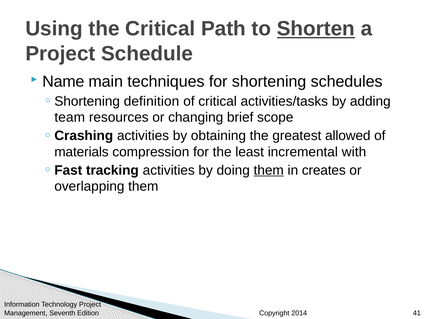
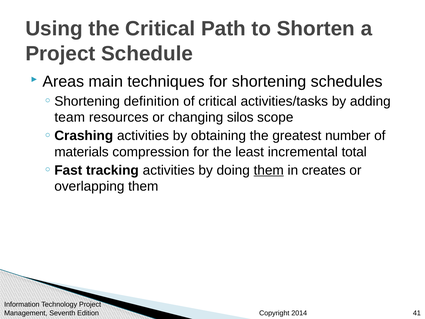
Shorten underline: present -> none (316, 29)
Name: Name -> Areas (63, 82)
brief: brief -> silos (240, 117)
allowed: allowed -> number (348, 136)
with: with -> total (354, 152)
